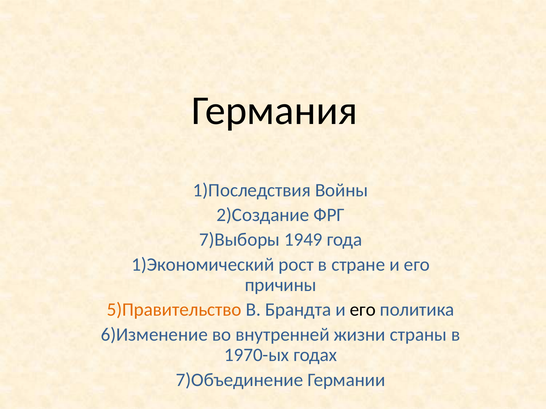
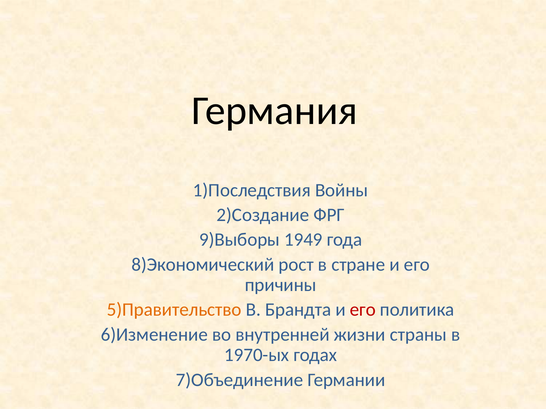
7)Выборы: 7)Выборы -> 9)Выборы (239, 240)
1)Экономический: 1)Экономический -> 8)Экономический (203, 265)
его colour: black -> red (363, 310)
